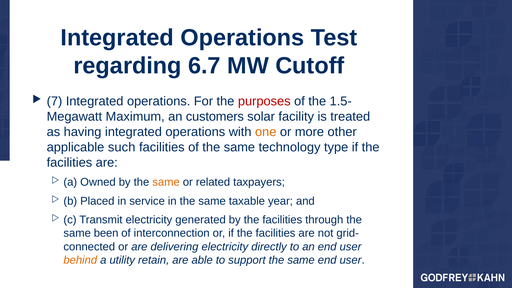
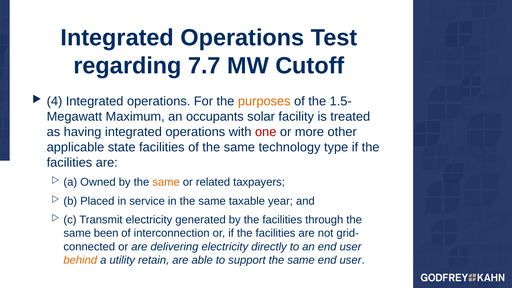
6.7: 6.7 -> 7.7 (204, 66)
7: 7 -> 4 (54, 101)
purposes colour: red -> orange (264, 101)
customers: customers -> occupants (215, 117)
one colour: orange -> red (266, 132)
such: such -> state (122, 147)
